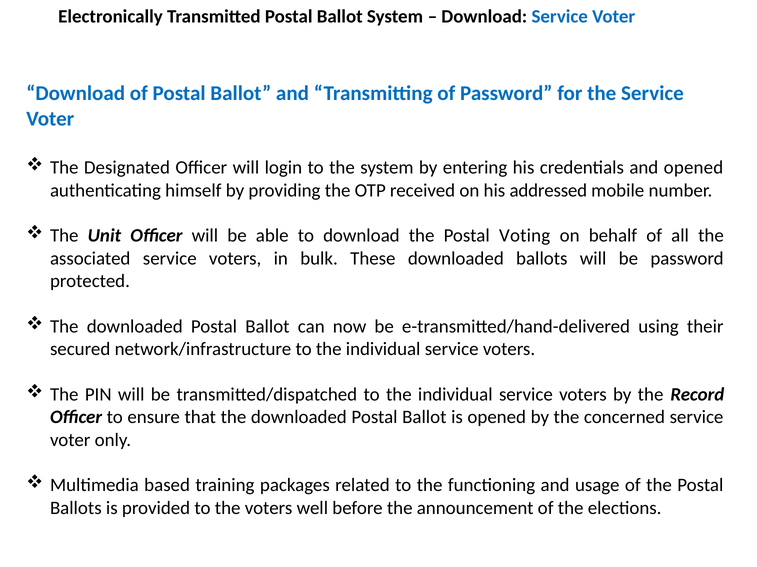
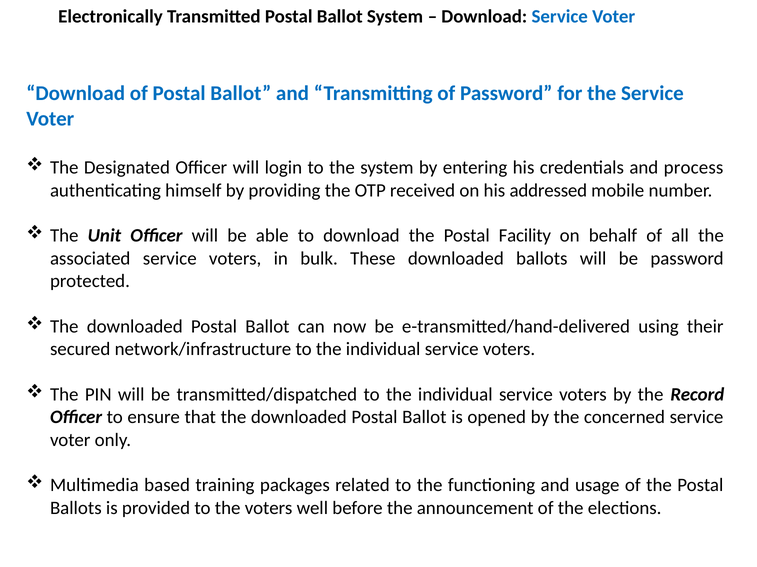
and opened: opened -> process (694, 168)
Voting: Voting -> Facility (525, 236)
